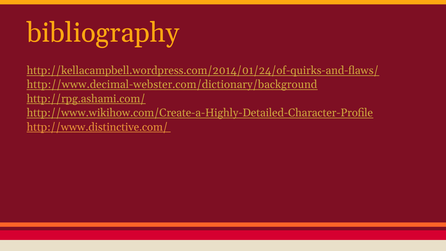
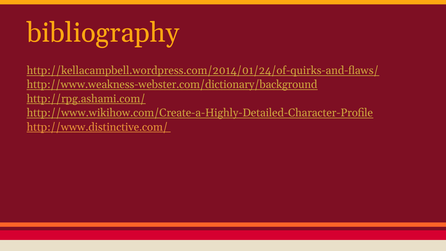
http://www.decimal-webster.com/dictionary/background: http://www.decimal-webster.com/dictionary/background -> http://www.weakness-webster.com/dictionary/background (172, 85)
